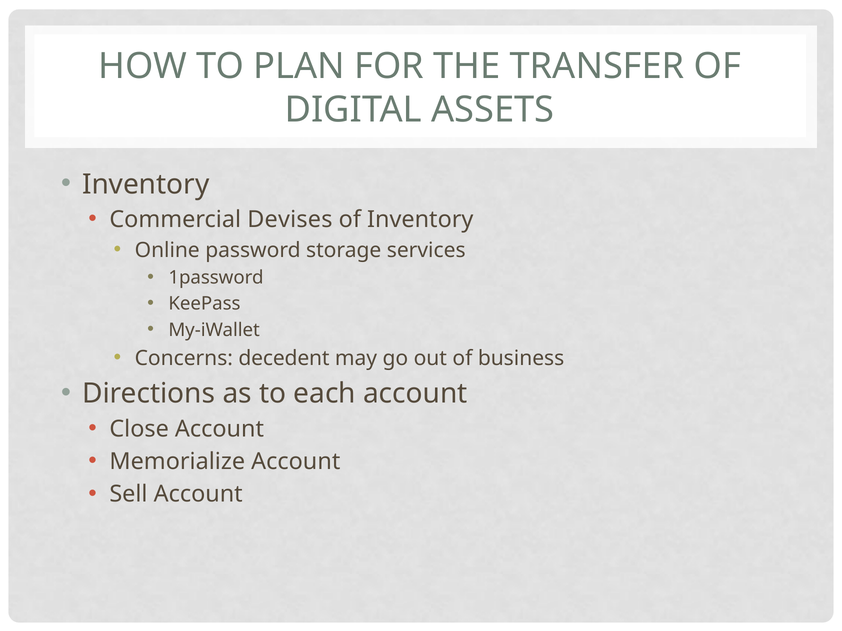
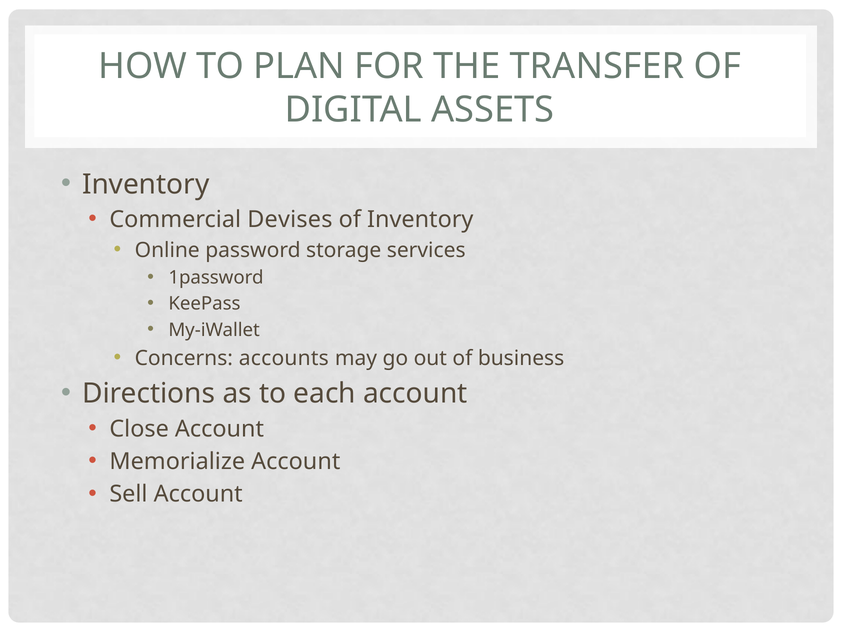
decedent: decedent -> accounts (284, 358)
